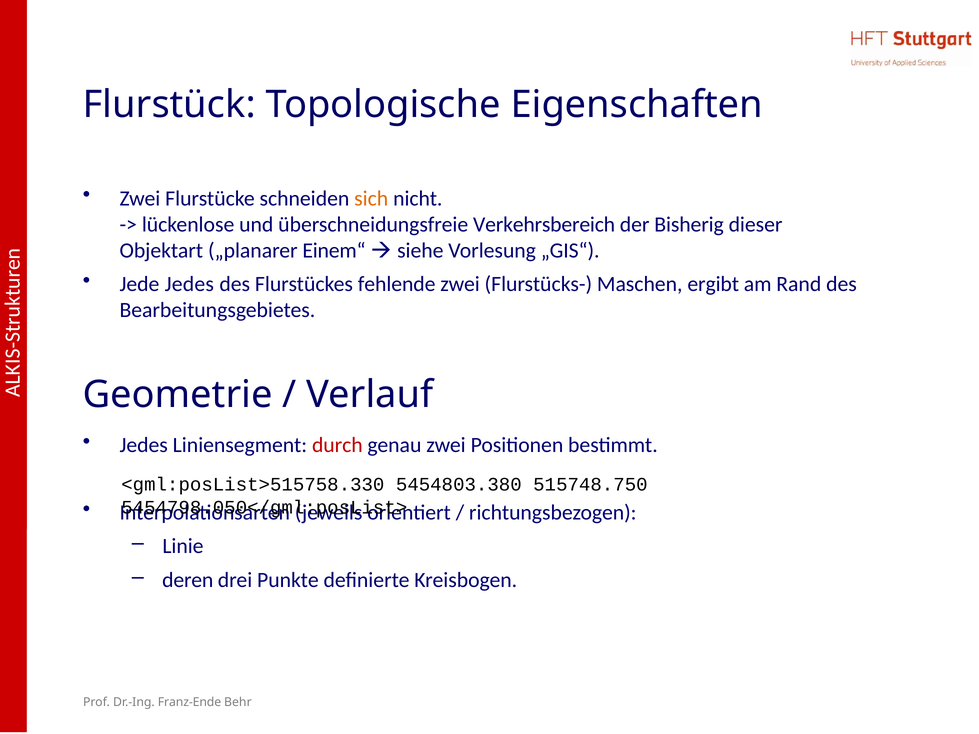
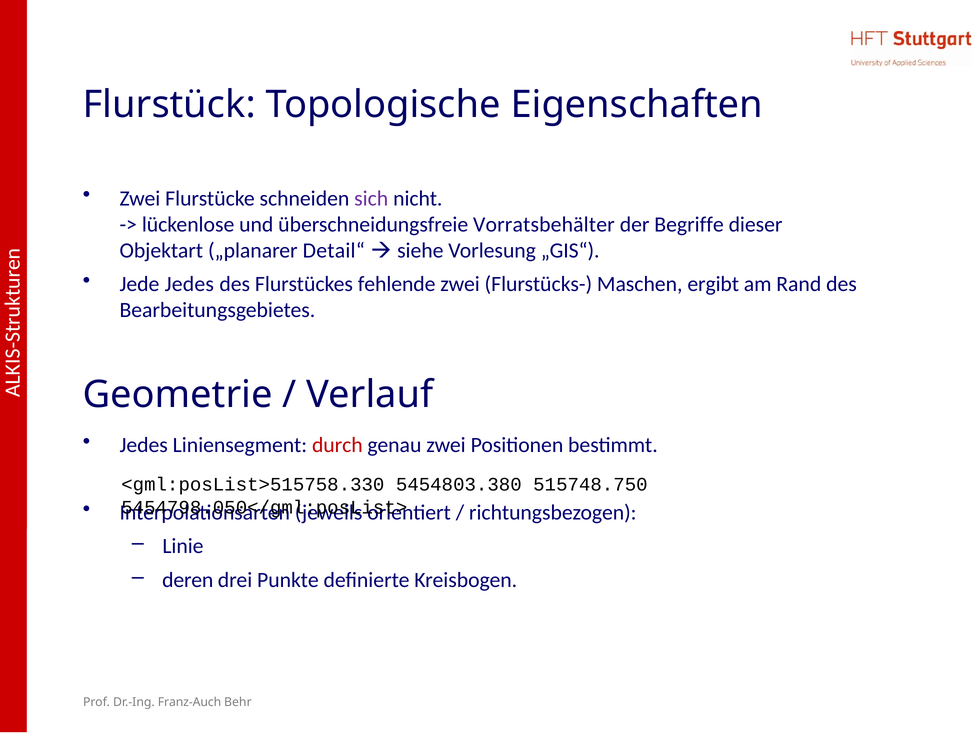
sich colour: orange -> purple (371, 198)
Verkehrsbereich: Verkehrsbereich -> Vorratsbehälter (544, 225)
Bisherig: Bisherig -> Begriffe (689, 225)
Einem“: Einem“ -> Detail“ (334, 251)
Franz-Ende: Franz-Ende -> Franz-Auch (190, 703)
